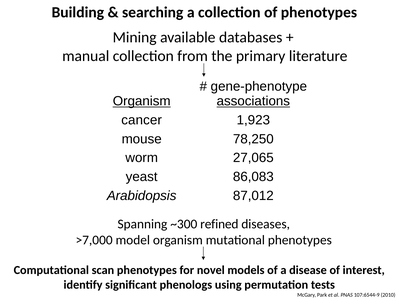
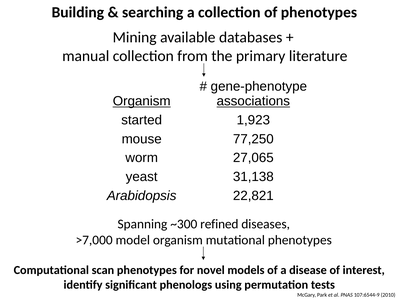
cancer: cancer -> started (142, 120)
78,250: 78,250 -> 77,250 (253, 139)
86,083: 86,083 -> 31,138 (253, 177)
87,012: 87,012 -> 22,821 (253, 196)
